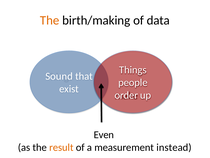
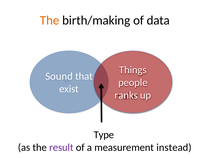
order: order -> ranks (126, 95)
Even: Even -> Type (104, 134)
result colour: orange -> purple (61, 147)
